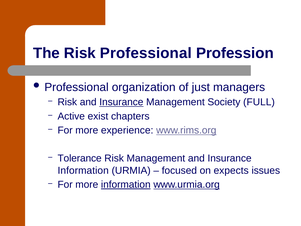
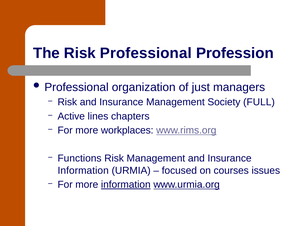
Insurance underline: present -> none (121, 102)
exist: exist -> lines (98, 116)
experience: experience -> workplaces (127, 130)
Tolerance: Tolerance -> Functions (80, 158)
expects: expects -> courses (231, 170)
